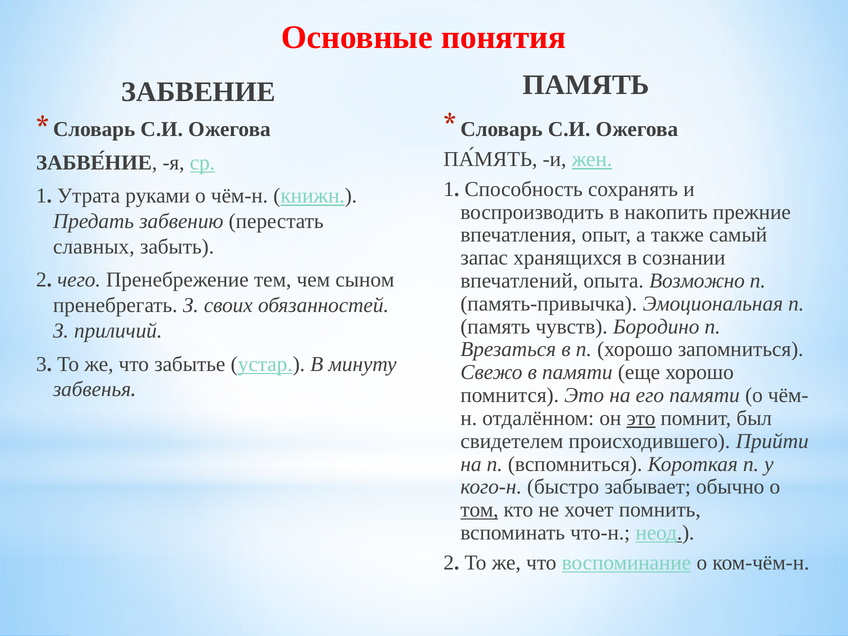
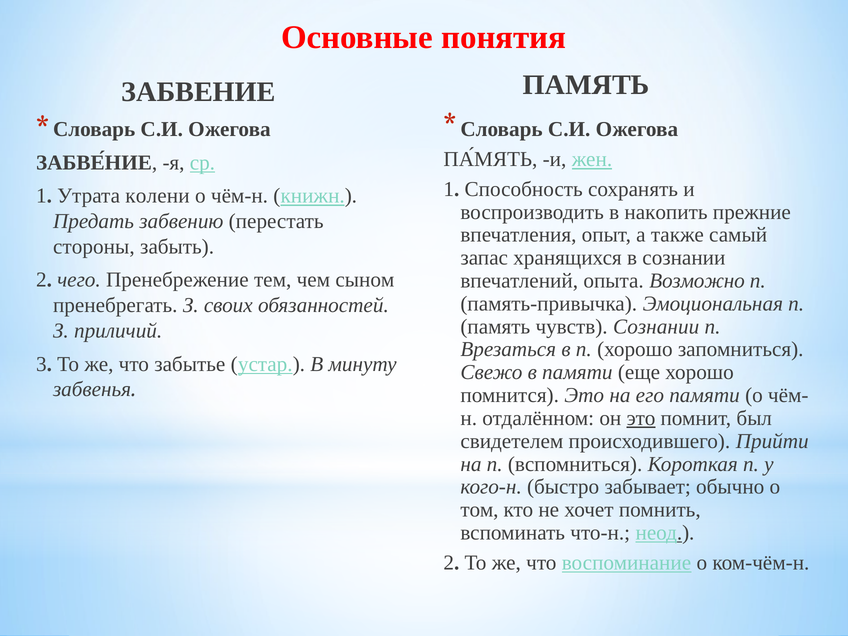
руками: руками -> колени (157, 196)
славных: славных -> стороны (94, 247)
чувств Бородино: Бородино -> Сознании (656, 327)
том underline: present -> none (479, 510)
